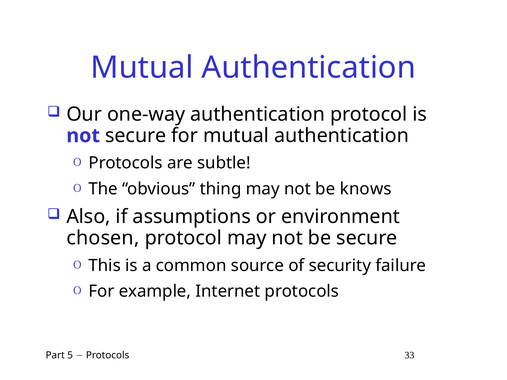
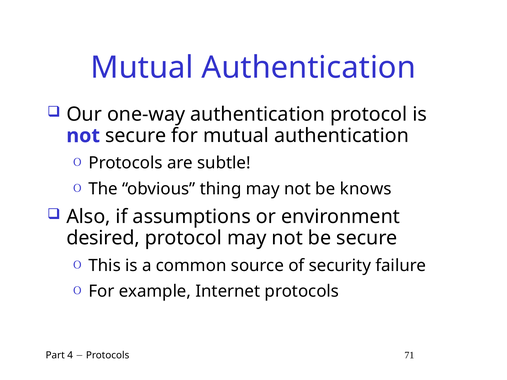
chosen: chosen -> desired (103, 238)
5: 5 -> 4 (70, 356)
33: 33 -> 71 (409, 356)
